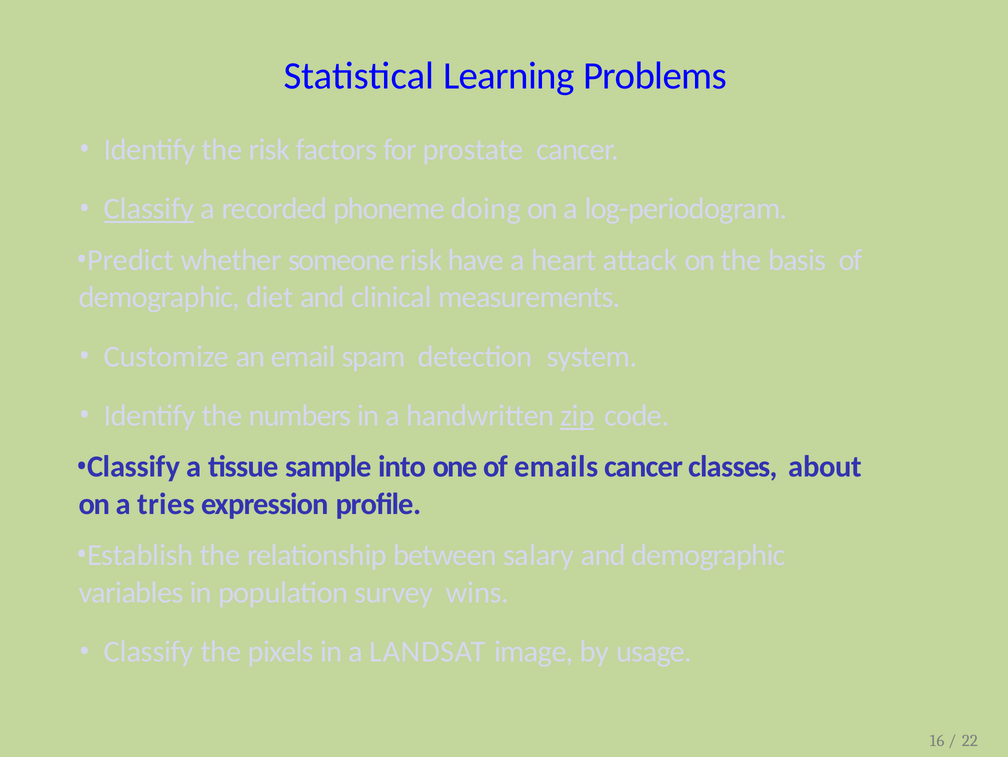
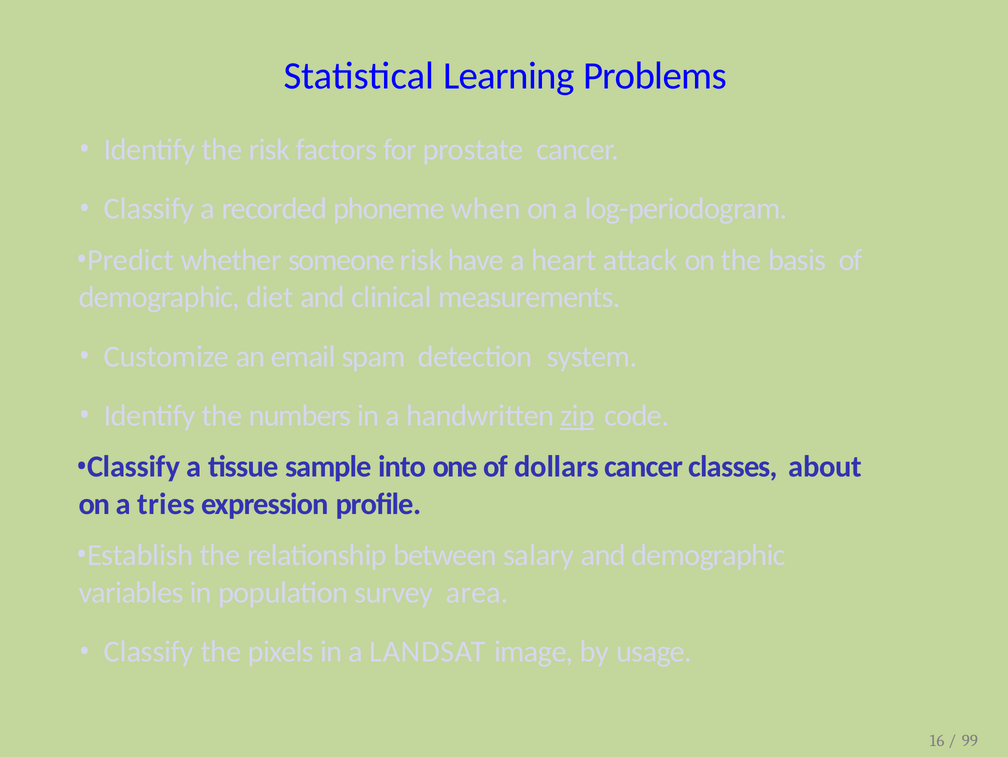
Classify underline: present -> none (149, 209)
doing: doing -> when (486, 209)
emails: emails -> dollars (556, 467)
wins: wins -> area (477, 592)
22: 22 -> 99 (970, 741)
